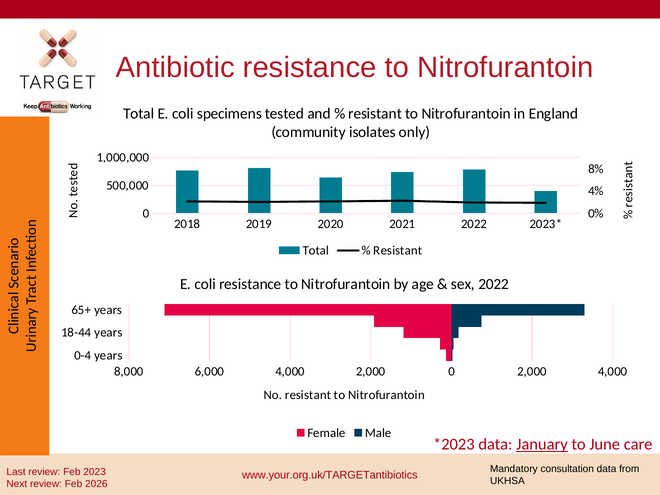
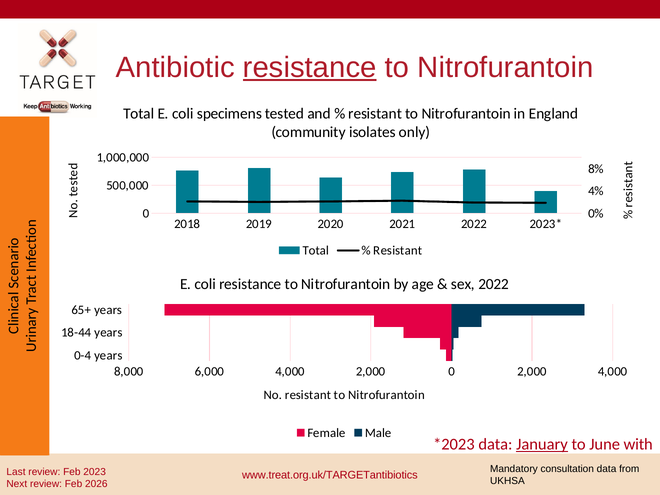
resistance underline: none -> present (310, 67)
care: care -> with (638, 444)
www.your.org.uk/TARGETantibiotics: www.your.org.uk/TARGETantibiotics -> www.treat.org.uk/TARGETantibiotics (330, 475)
